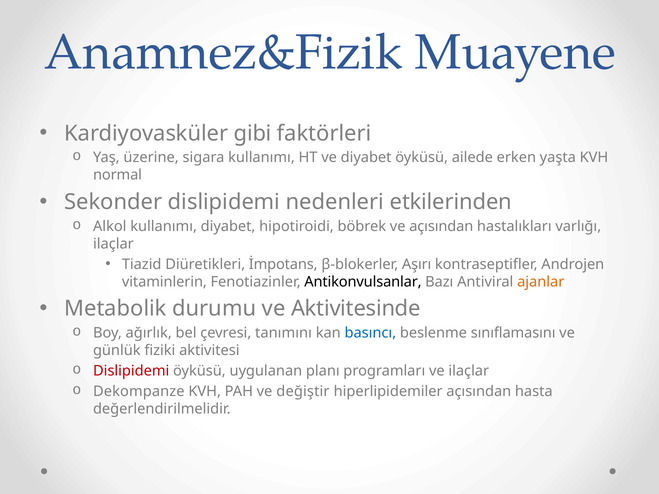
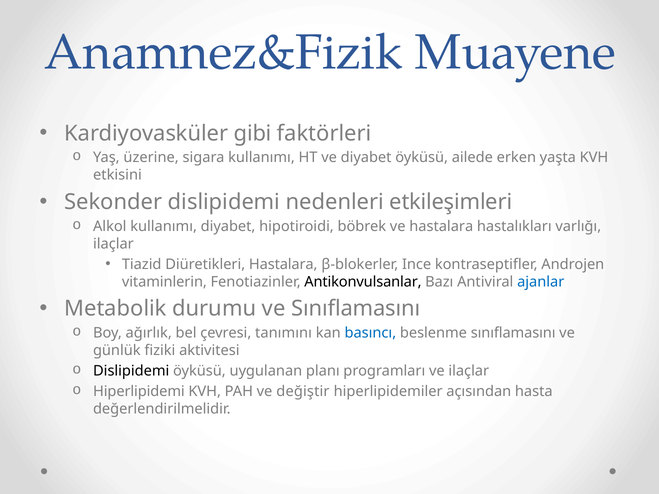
normal: normal -> etkisini (117, 175)
etkilerinden: etkilerinden -> etkileşimleri (451, 202)
ve açısından: açısından -> hastalara (441, 226)
Diüretikleri İmpotans: İmpotans -> Hastalara (283, 264)
Aşırı: Aşırı -> Ince (417, 264)
ajanlar colour: orange -> blue (541, 282)
ve Aktivitesinde: Aktivitesinde -> Sınıflamasını (356, 309)
Dislipidemi colour: red -> black (131, 371)
Dekompanze: Dekompanze -> Hiperlipidemi (139, 392)
